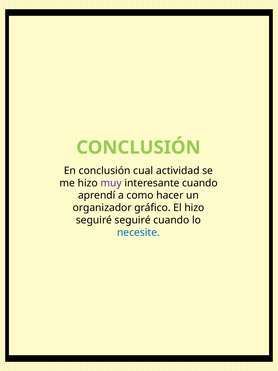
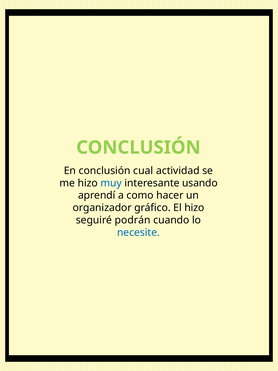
muy colour: purple -> blue (111, 183)
interesante cuando: cuando -> usando (200, 183)
seguiré seguiré: seguiré -> podrán (133, 220)
